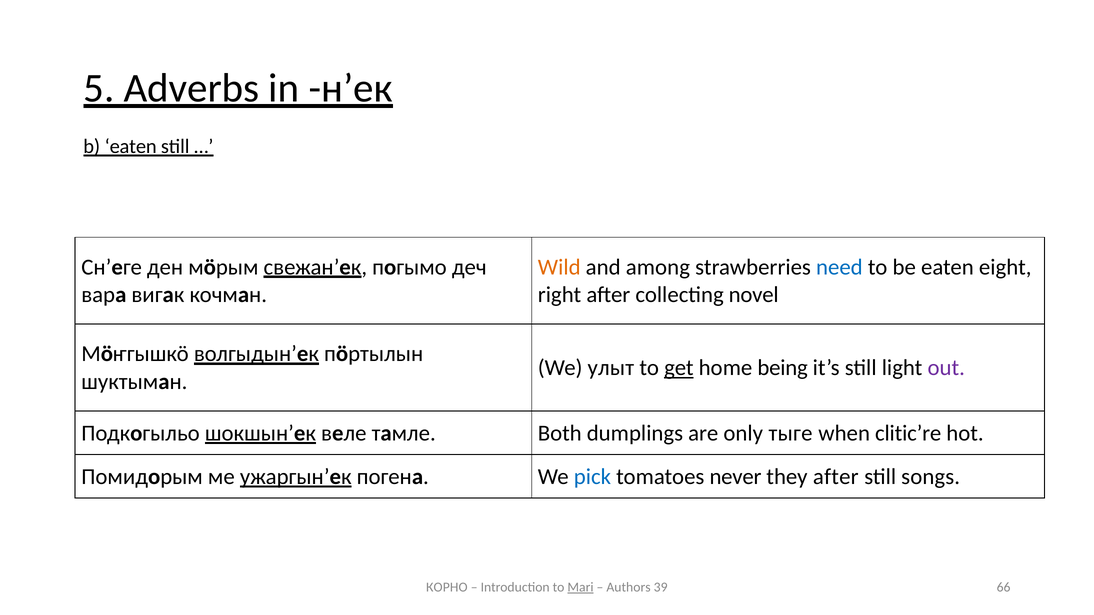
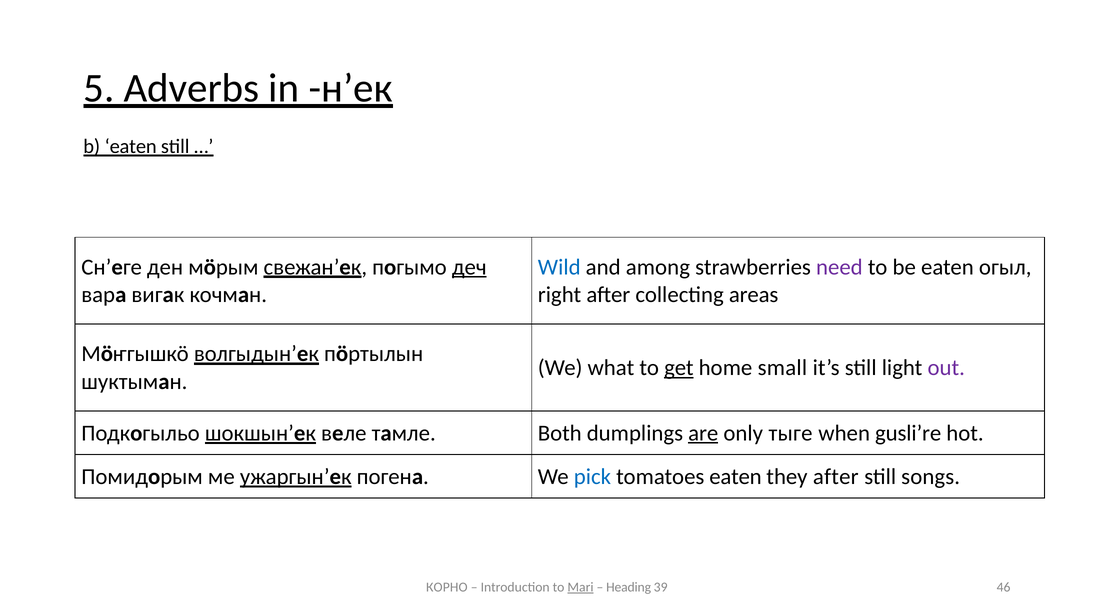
деч underline: none -> present (469, 267)
Wild colour: orange -> blue (559, 267)
need colour: blue -> purple (839, 267)
eight: eight -> огыл (1005, 267)
novel: novel -> areas (754, 295)
улыт: улыт -> what (611, 368)
being: being -> small (782, 368)
are underline: none -> present (703, 433)
clitic’re: clitic’re -> gusli’re (908, 433)
tomatoes never: never -> eaten (735, 477)
Authors: Authors -> Heading (629, 588)
66: 66 -> 46 (1004, 588)
